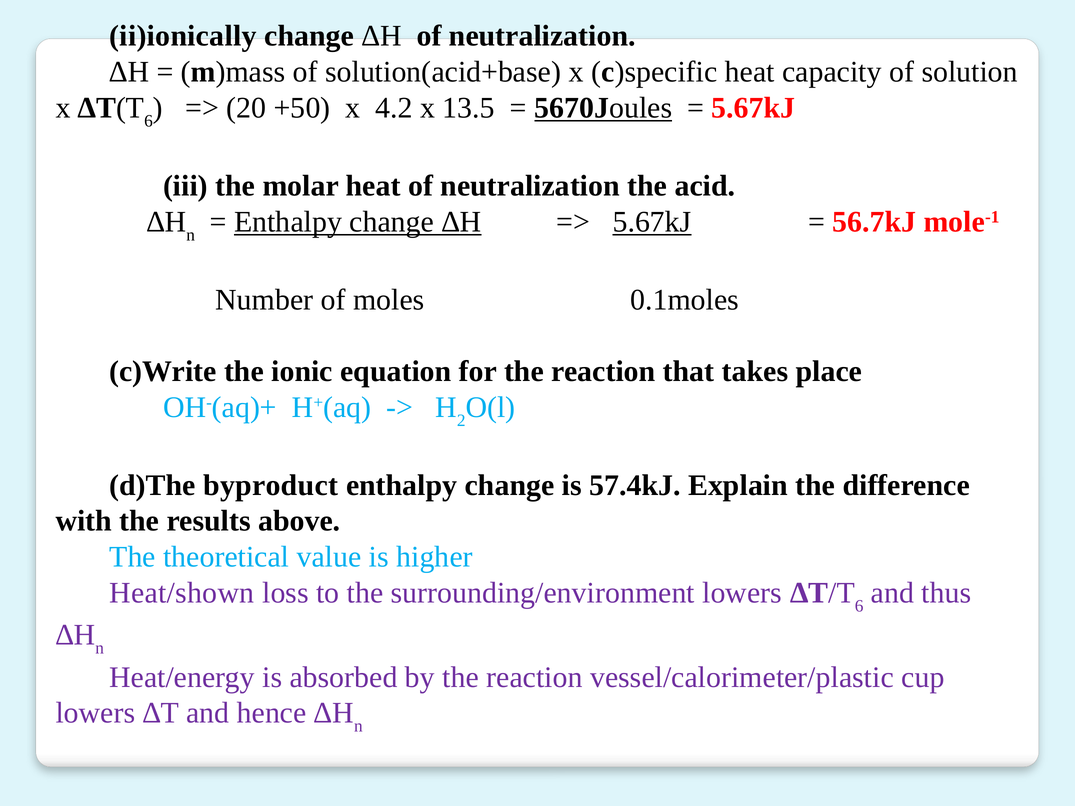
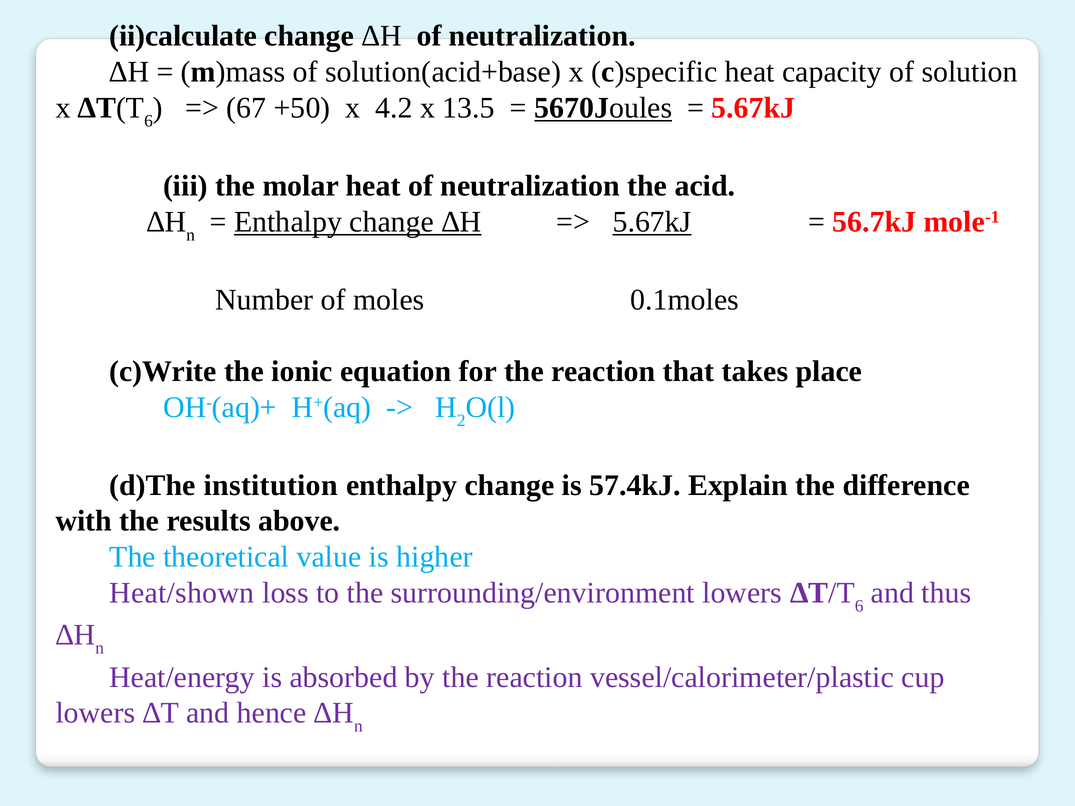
ii)ionically: ii)ionically -> ii)calculate (183, 36)
20: 20 -> 67 (246, 108)
byproduct: byproduct -> institution (271, 485)
